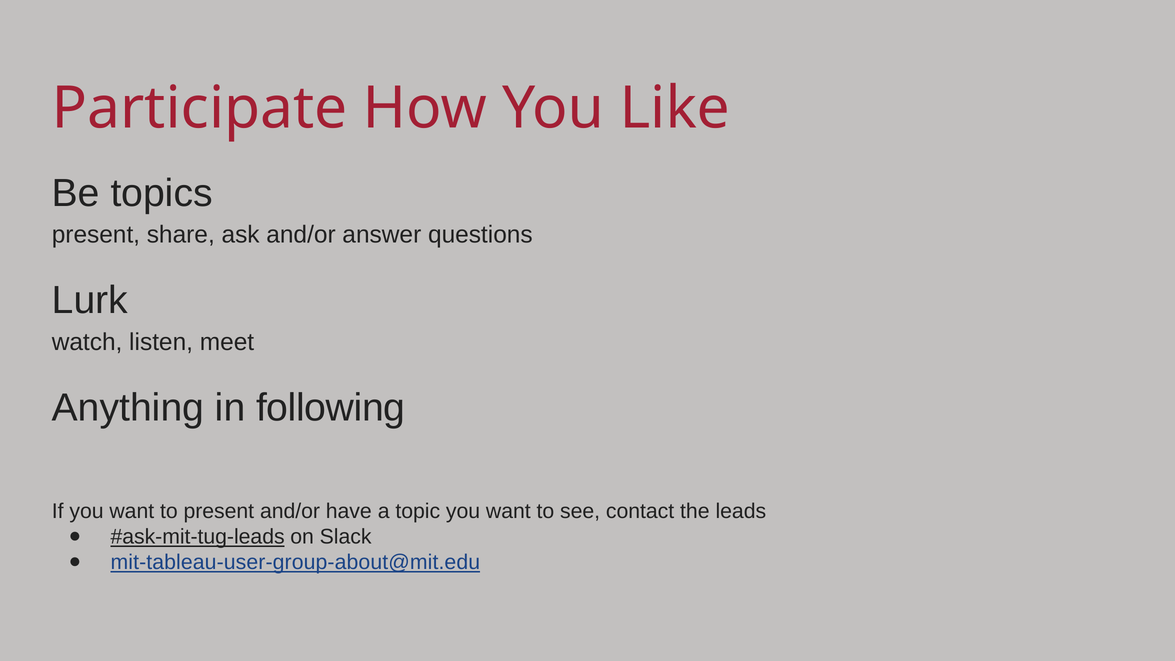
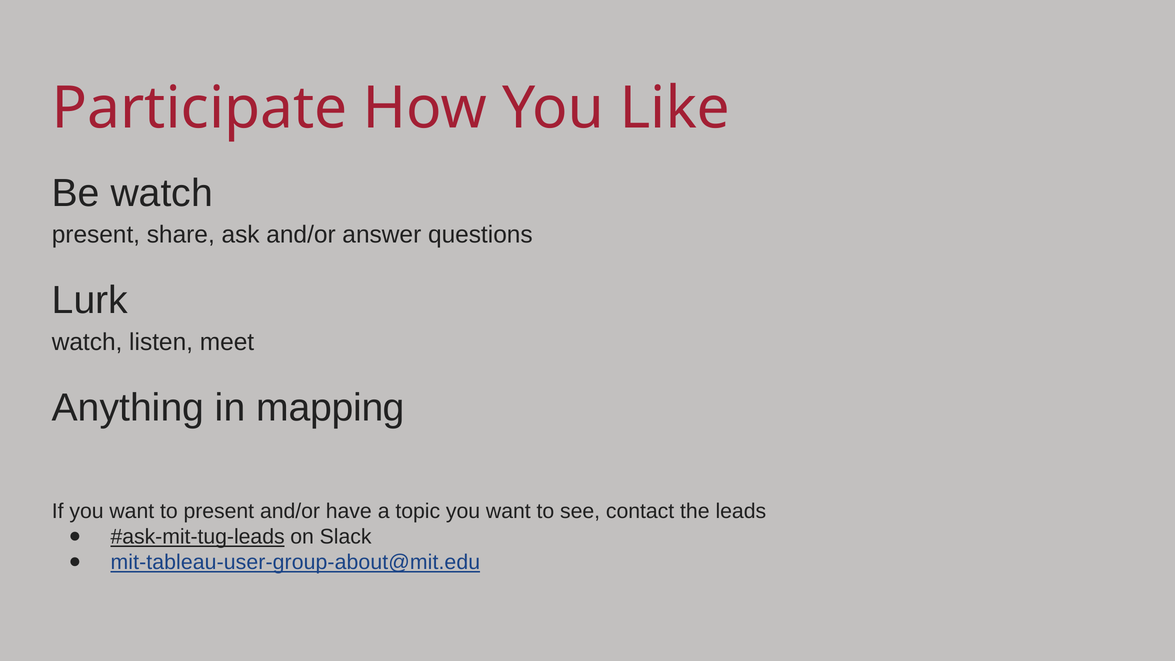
Be topics: topics -> watch (162, 193)
following: following -> mapping (331, 408)
